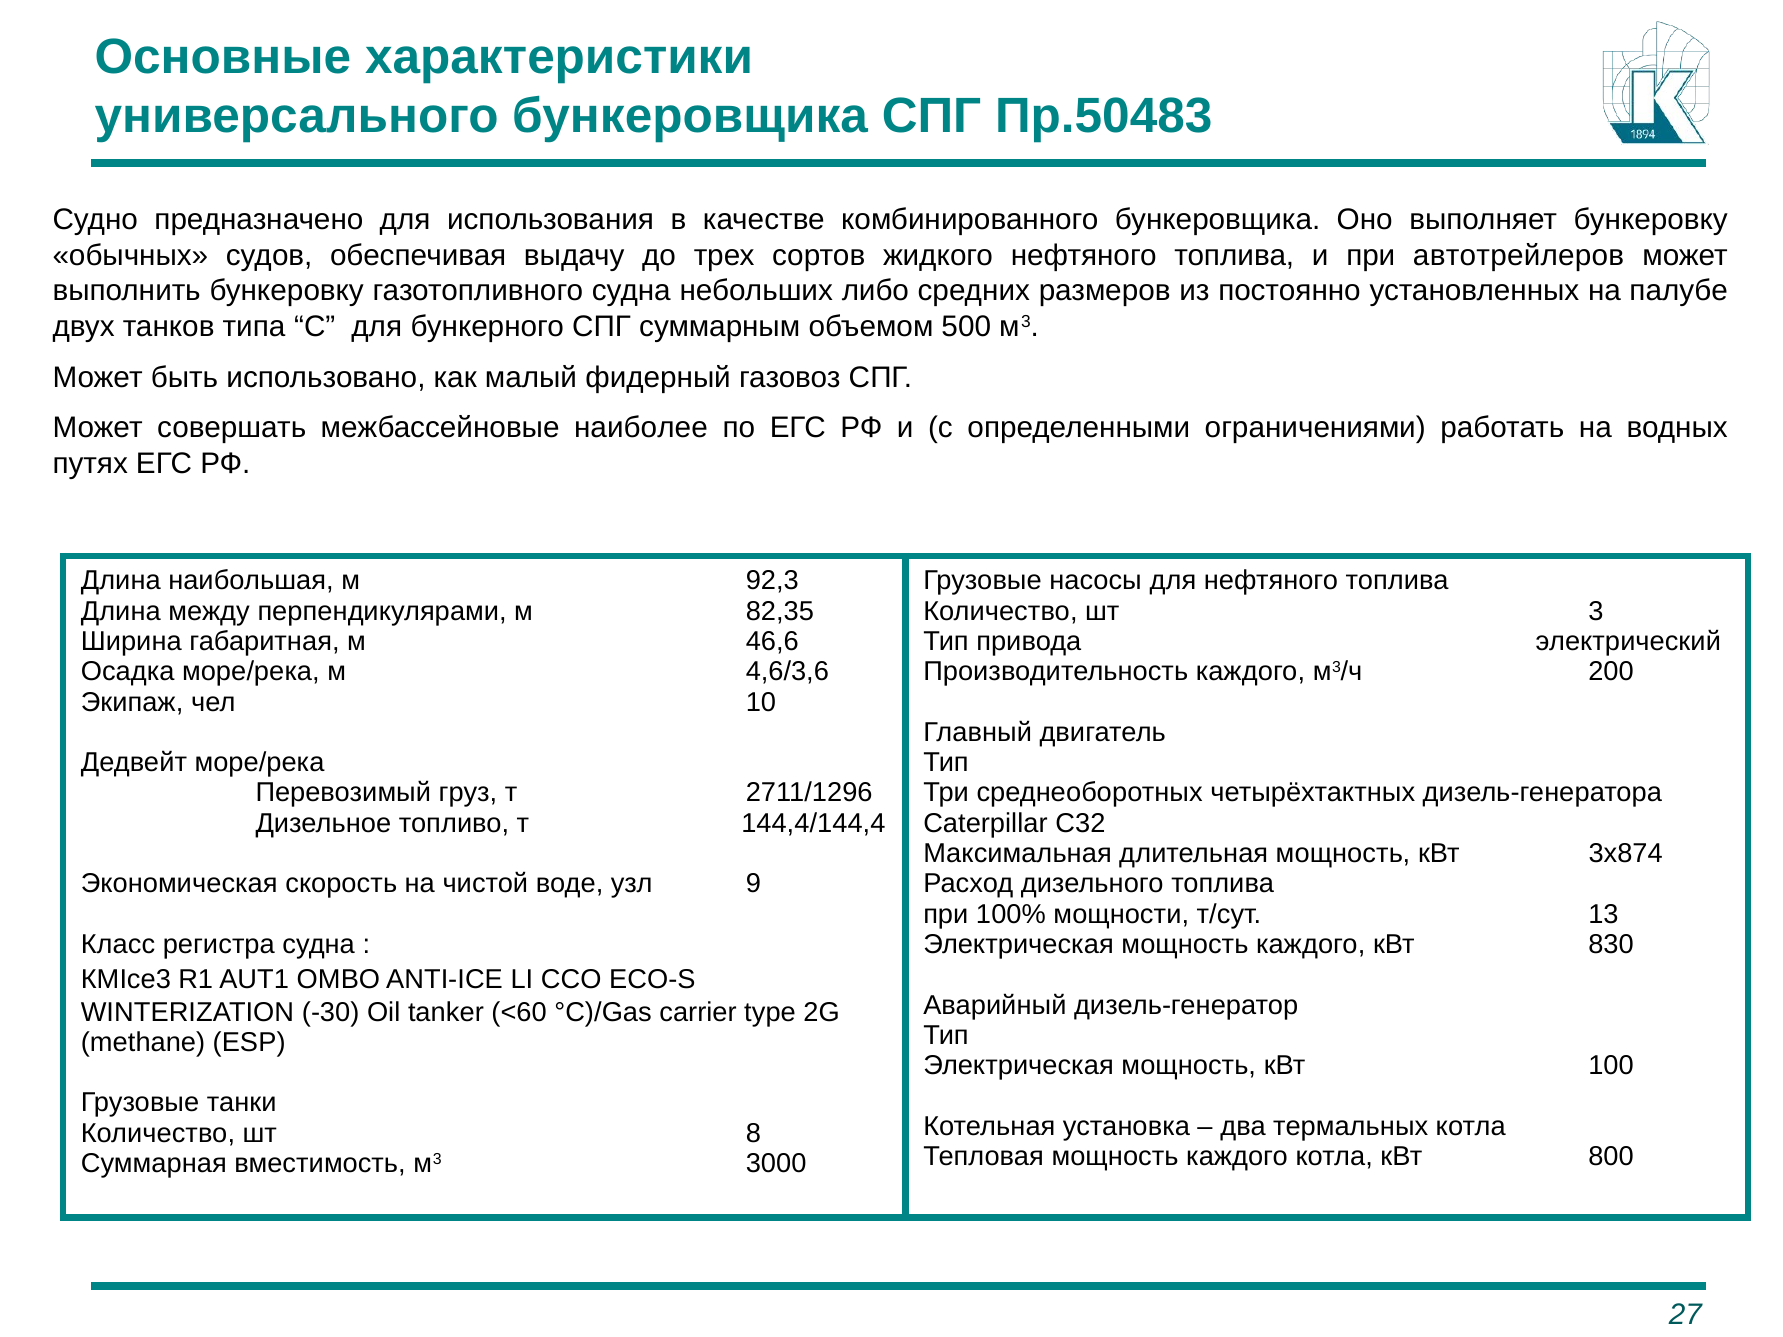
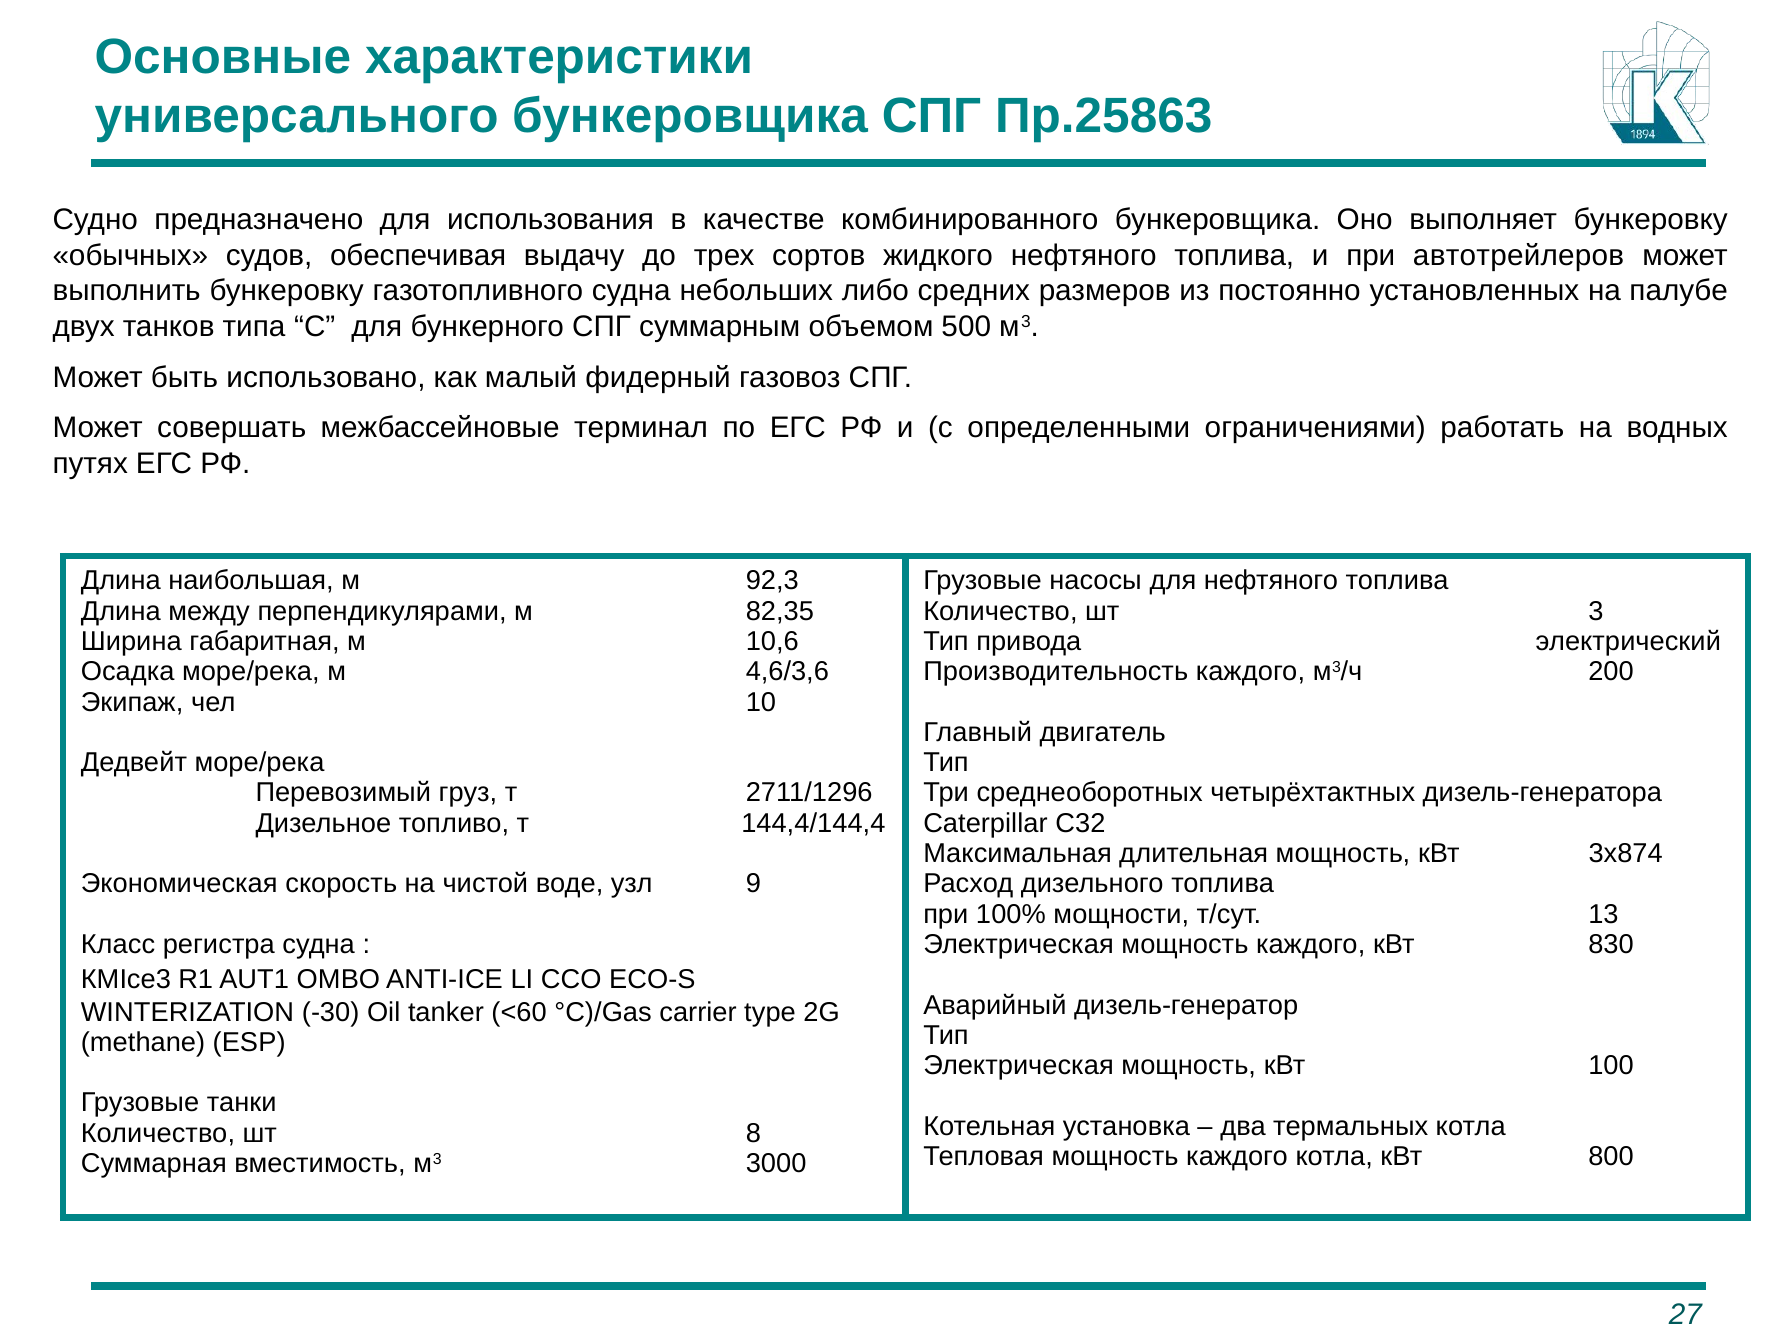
Пр.50483: Пр.50483 -> Пр.25863 (1104, 117)
наиболее: наиболее -> терминал (641, 428)
46,6: 46,6 -> 10,6 (772, 642)
